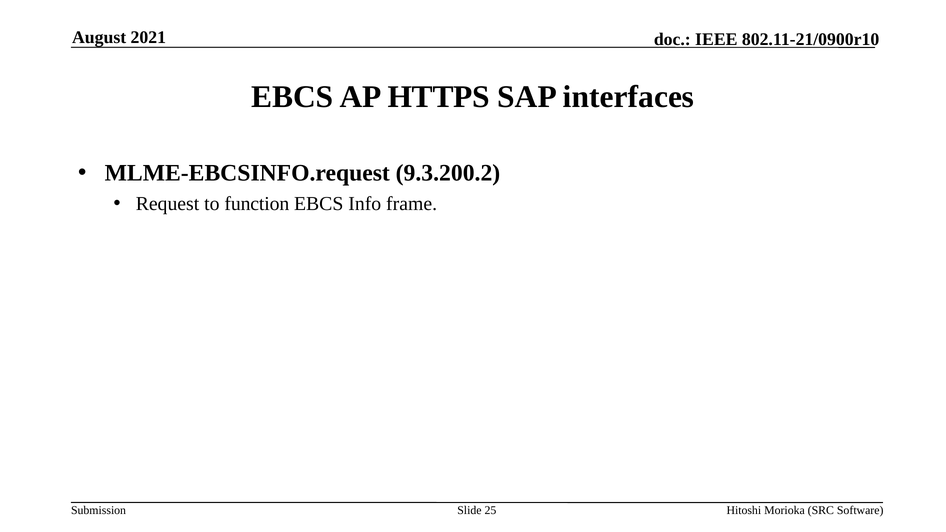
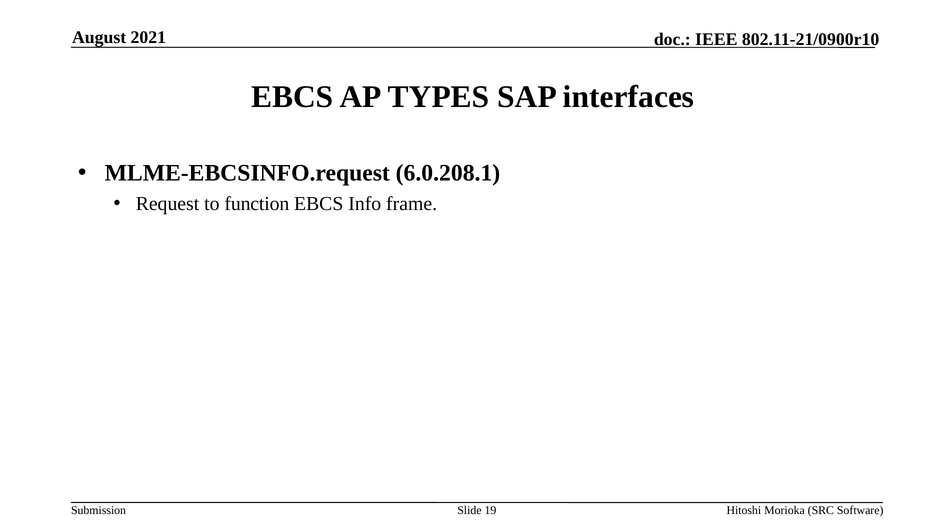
HTTPS: HTTPS -> TYPES (439, 97)
9.3.200.2: 9.3.200.2 -> 6.0.208.1 (448, 173)
25: 25 -> 19 (490, 510)
